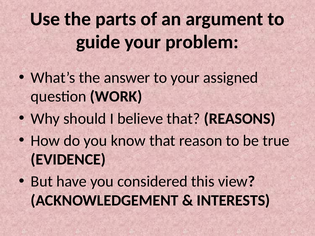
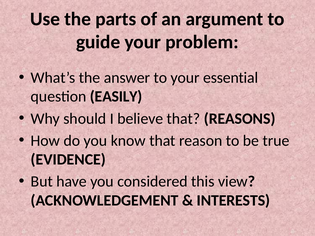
assigned: assigned -> essential (231, 78)
WORK: WORK -> EASILY (116, 97)
